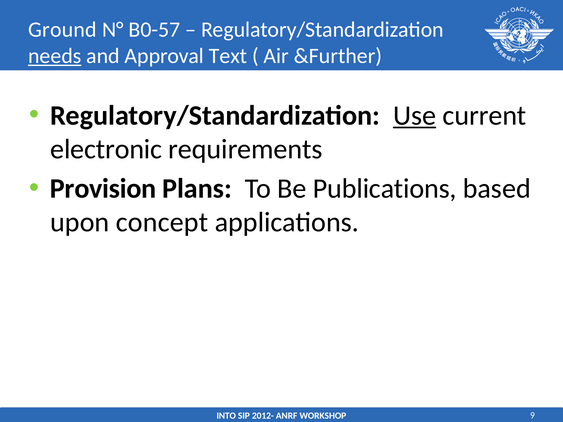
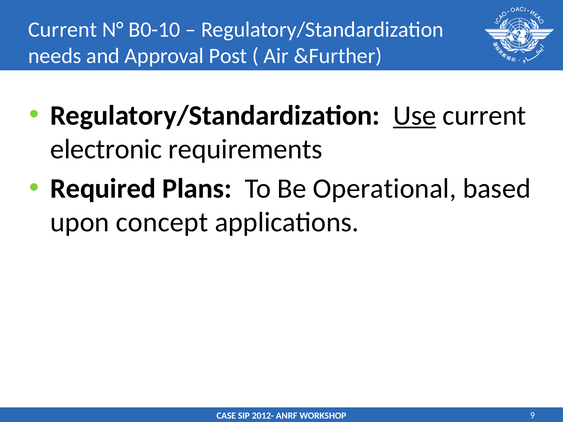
Ground: Ground -> Current (63, 30)
B0-57: B0-57 -> B0-10 (154, 30)
needs underline: present -> none (55, 56)
Text: Text -> Post (228, 56)
Provision: Provision -> Required (103, 189)
Publications: Publications -> Operational (385, 189)
INTO: INTO -> CASE (226, 416)
